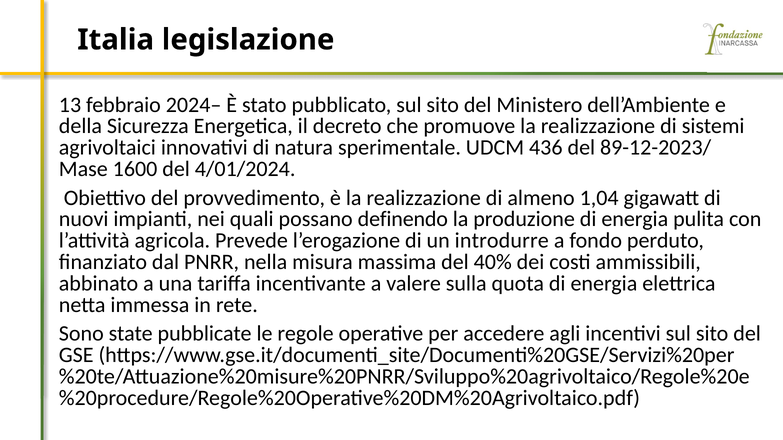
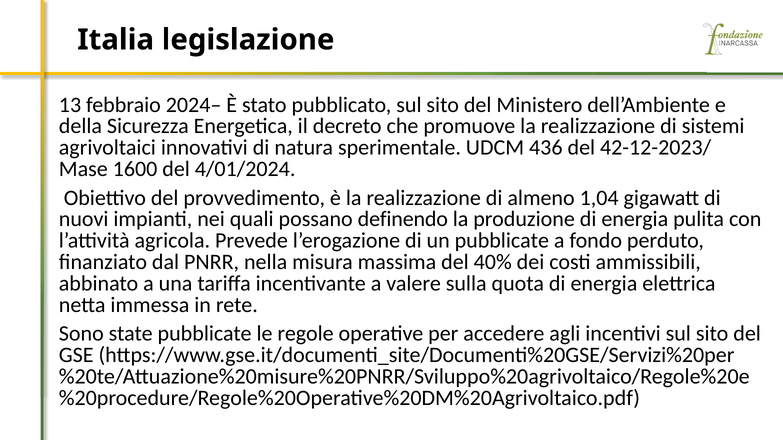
89-12-2023/: 89-12-2023/ -> 42-12-2023/ (656, 148)
un introdurre: introdurre -> pubblicate (502, 241)
